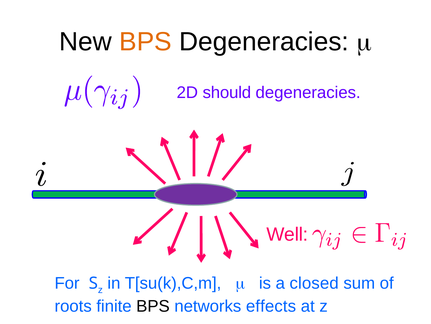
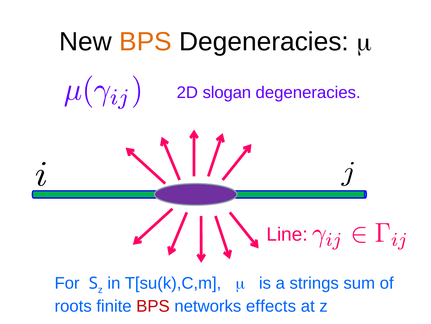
should: should -> slogan (227, 92)
Well: Well -> Line (287, 234)
closed: closed -> strings (314, 283)
BPS colour: black -> red (153, 306)
